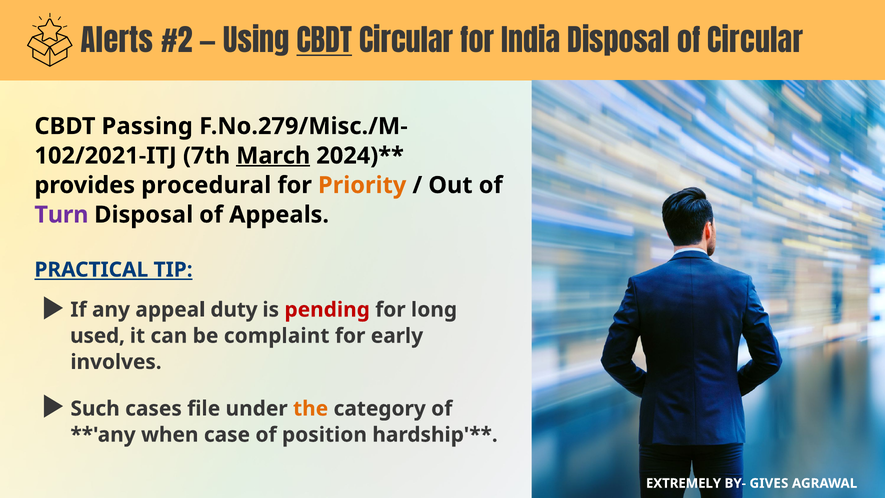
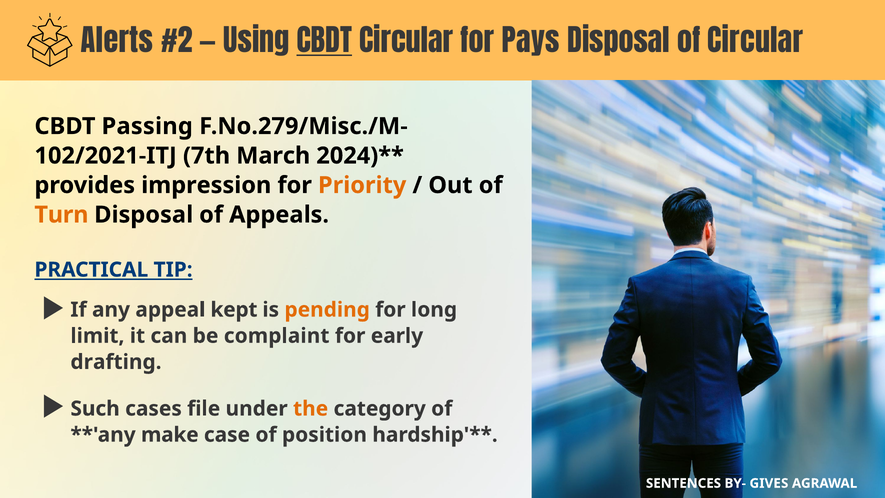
India: India -> Pays (531, 42)
March underline: present -> none (273, 156)
procedural: procedural -> impression (206, 185)
Turn colour: purple -> orange (61, 215)
duty: duty -> kept (234, 310)
pending colour: red -> orange (327, 310)
used: used -> limit (97, 336)
involves: involves -> drafting (116, 362)
when: when -> make (170, 435)
EXTREMELY: EXTREMELY -> SENTENCES (683, 483)
